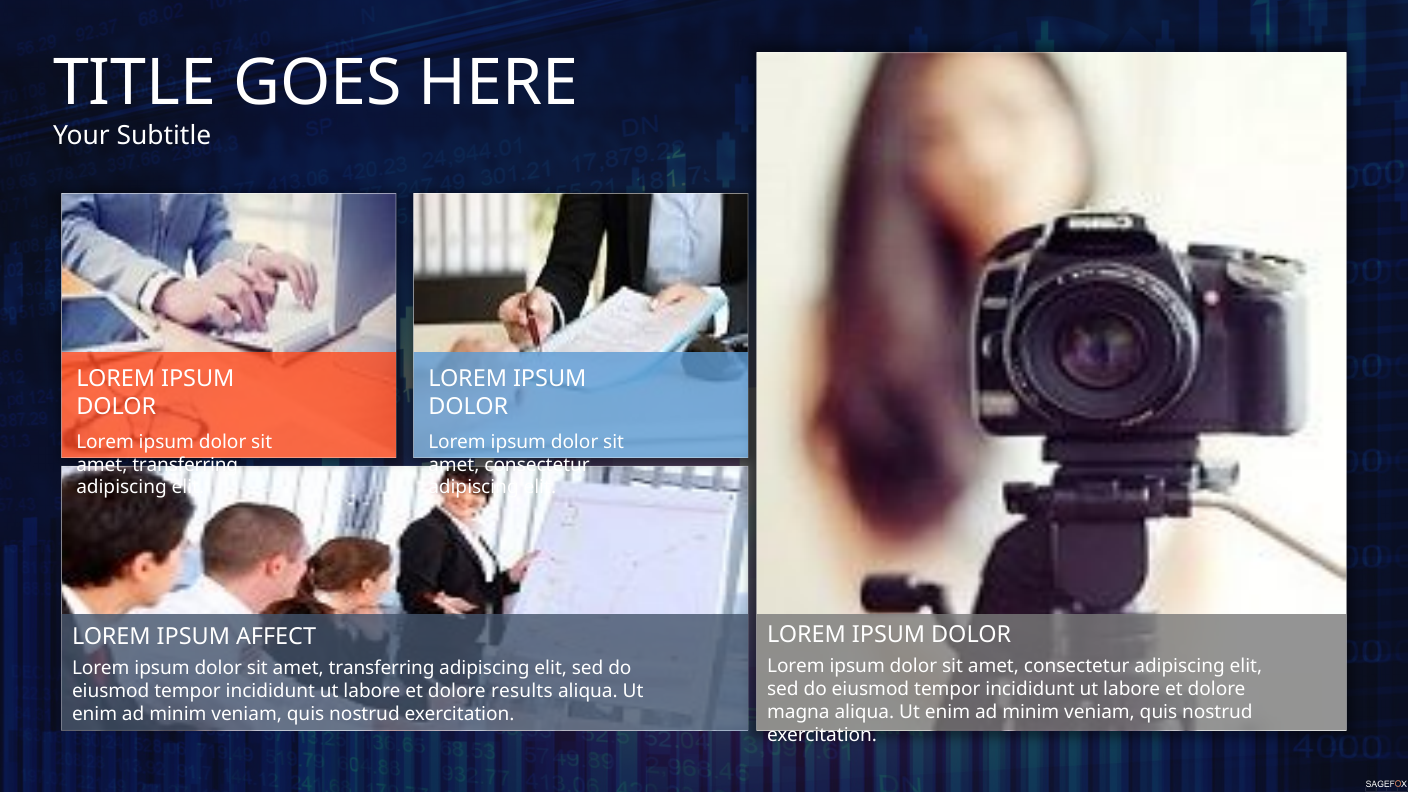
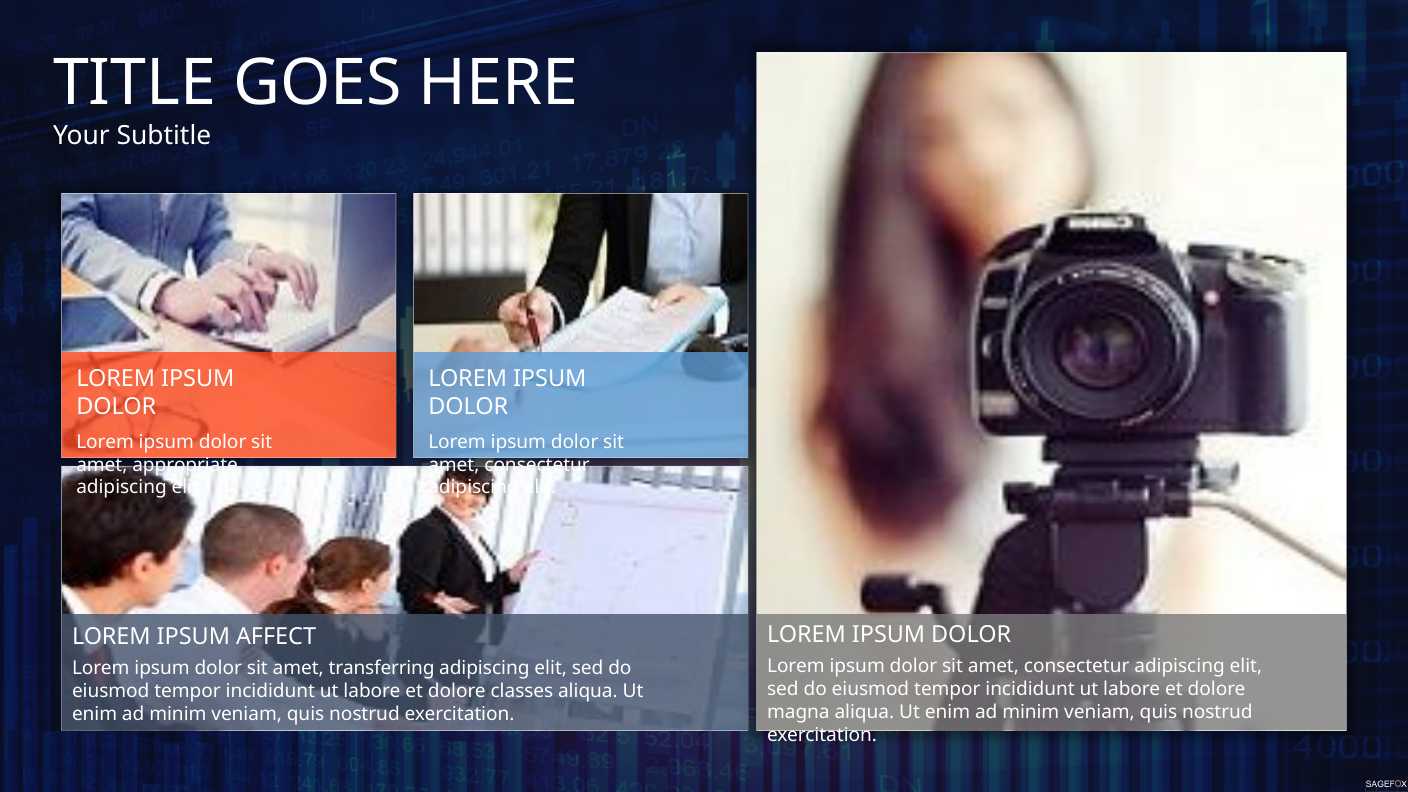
transferring: transferring -> appropriate (185, 465)
results: results -> classes (522, 691)
